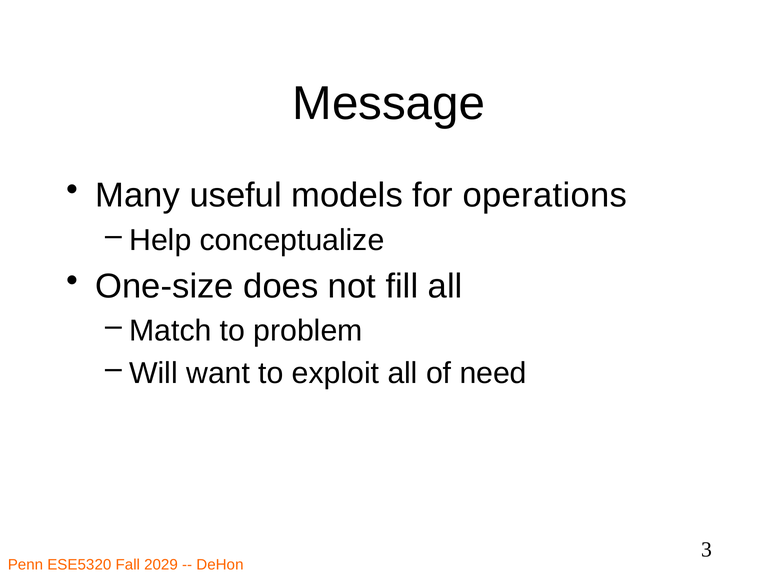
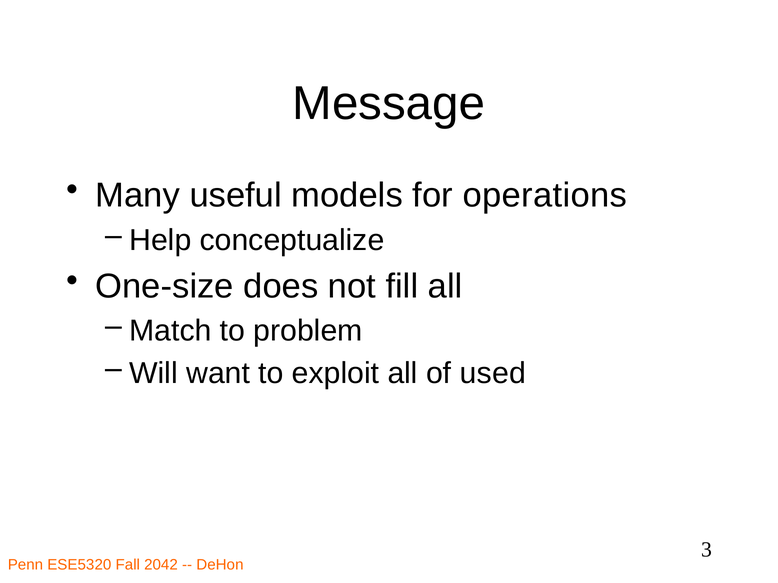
need: need -> used (493, 374)
2029: 2029 -> 2042 (161, 565)
